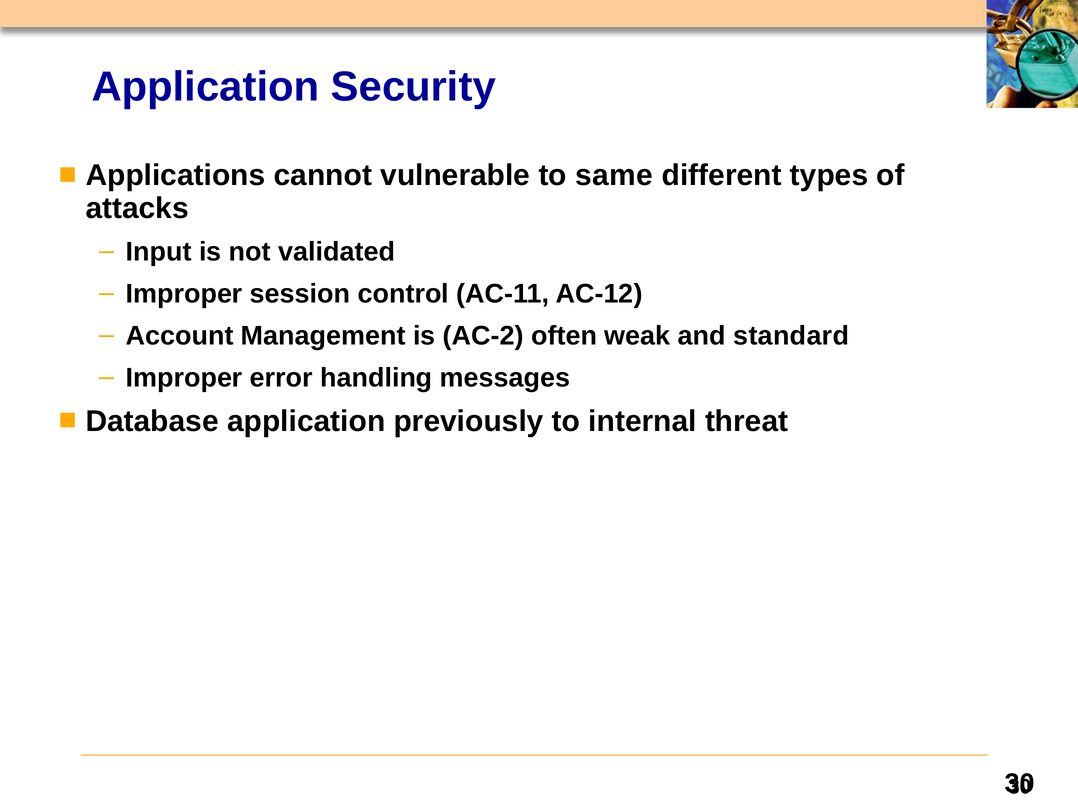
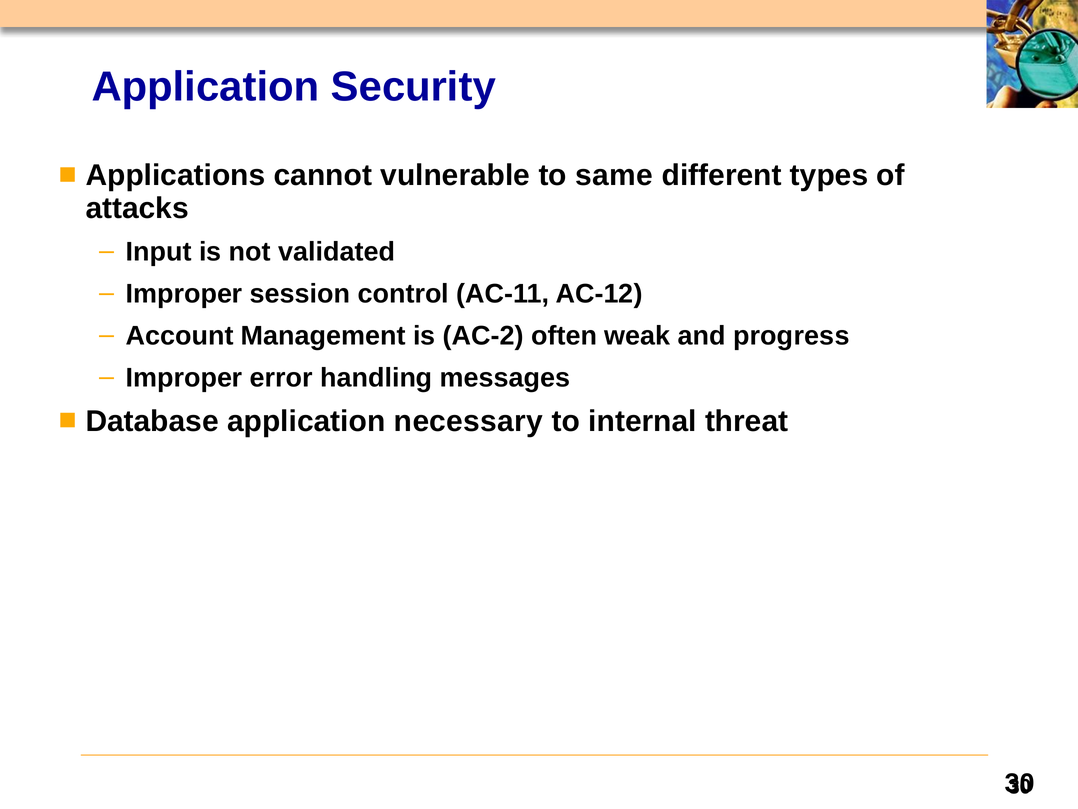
standard: standard -> progress (791, 336)
previously: previously -> necessary (468, 421)
